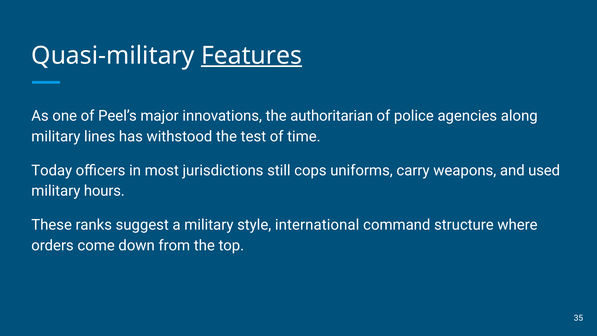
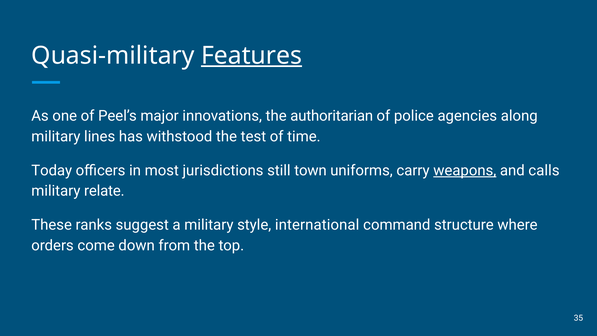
cops: cops -> town (310, 170)
weapons underline: none -> present (465, 170)
used: used -> calls (544, 170)
hours: hours -> relate (104, 191)
